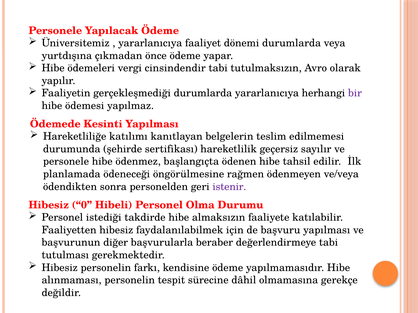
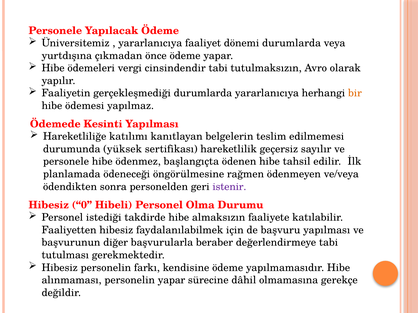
bir colour: purple -> orange (355, 93)
şehirde: şehirde -> yüksek (123, 149)
personelin tespit: tespit -> yapar (171, 281)
